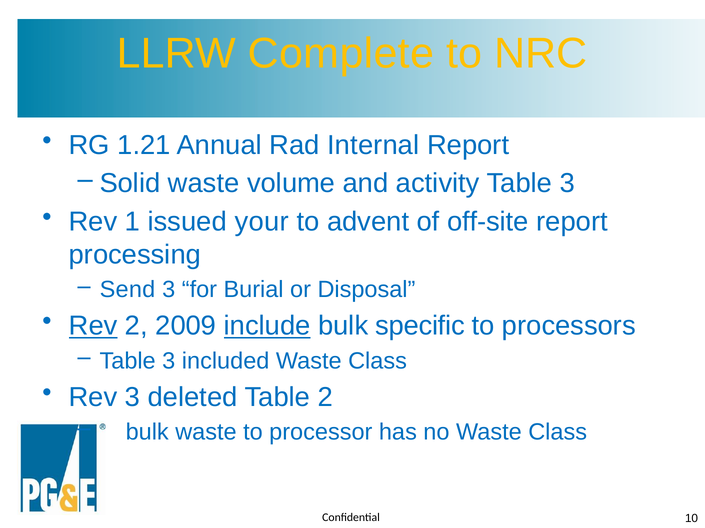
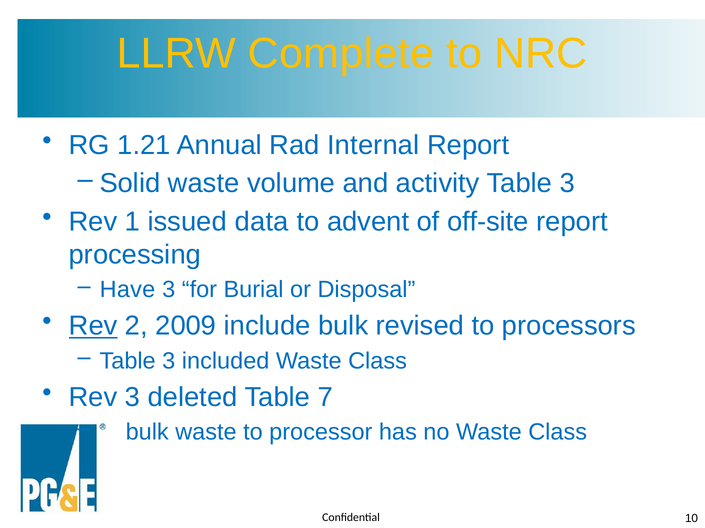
your: your -> data (262, 222)
Send: Send -> Have (128, 290)
include underline: present -> none (267, 326)
specific: specific -> revised (420, 326)
Table 2: 2 -> 7 (325, 398)
